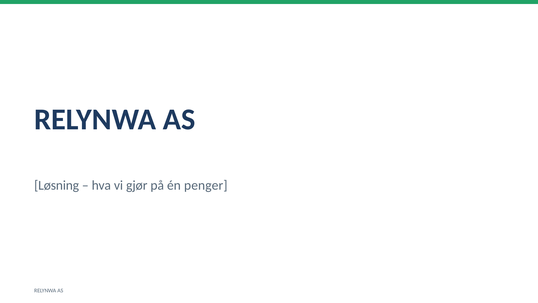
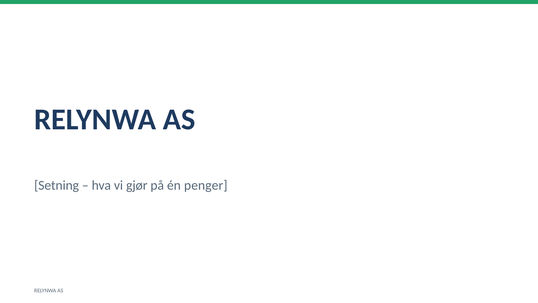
Løsning: Løsning -> Setning (57, 185)
